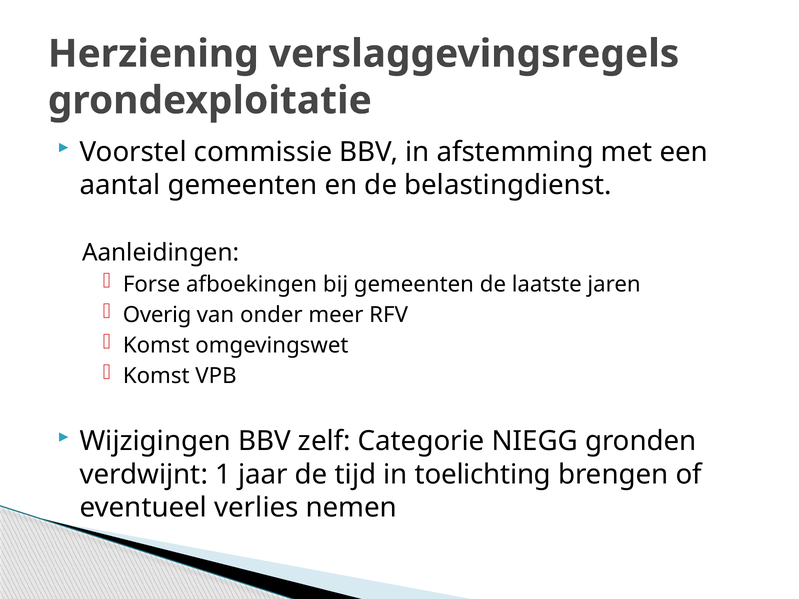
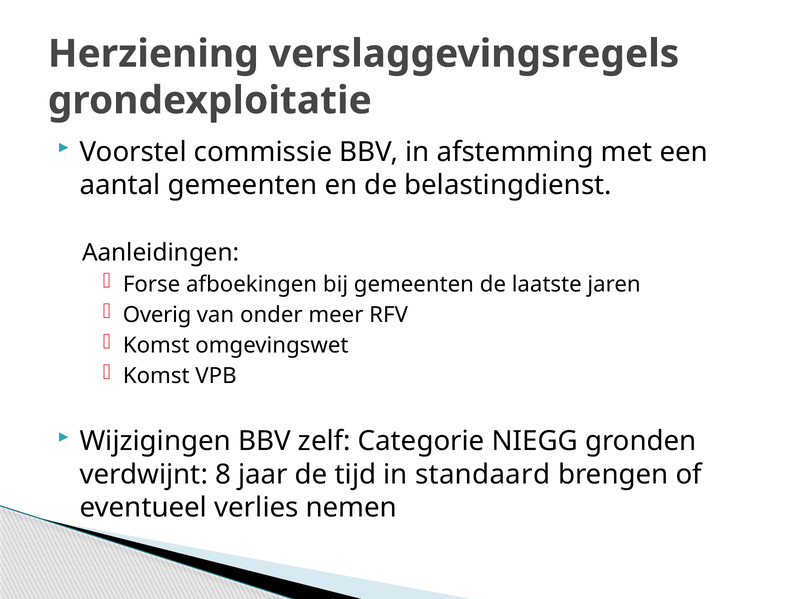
1: 1 -> 8 (223, 475)
toelichting: toelichting -> standaard (483, 475)
